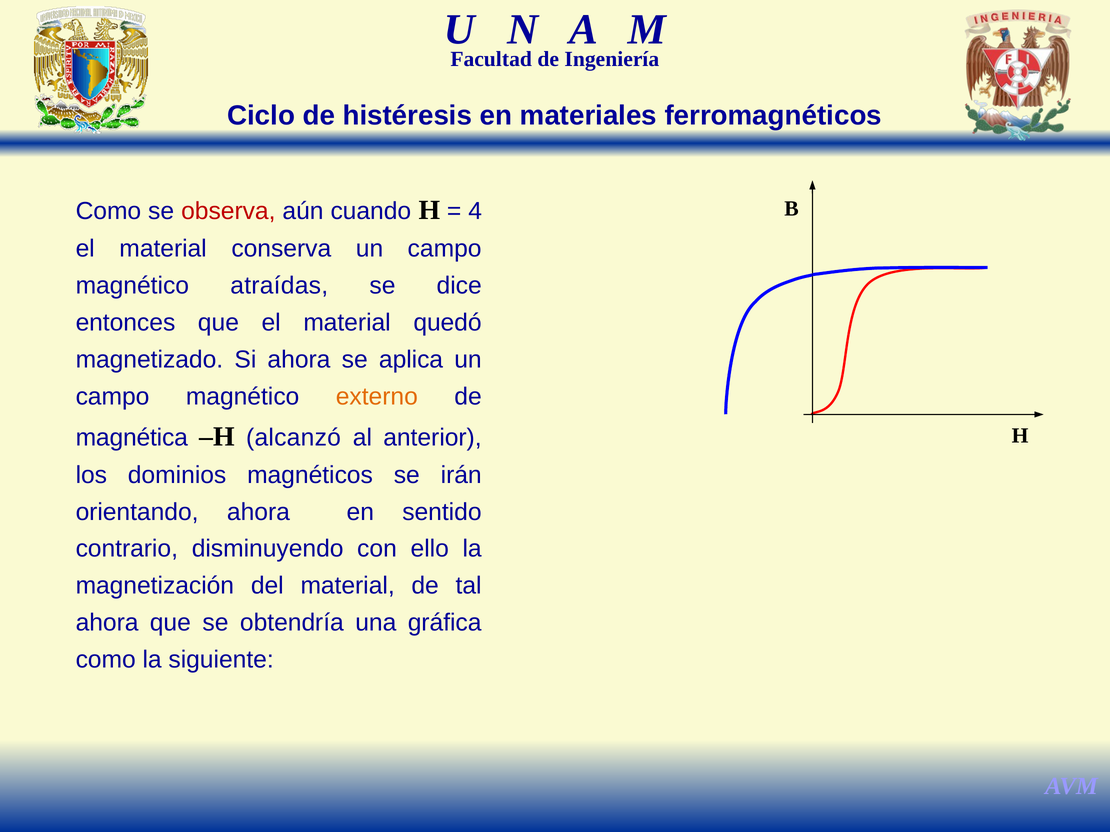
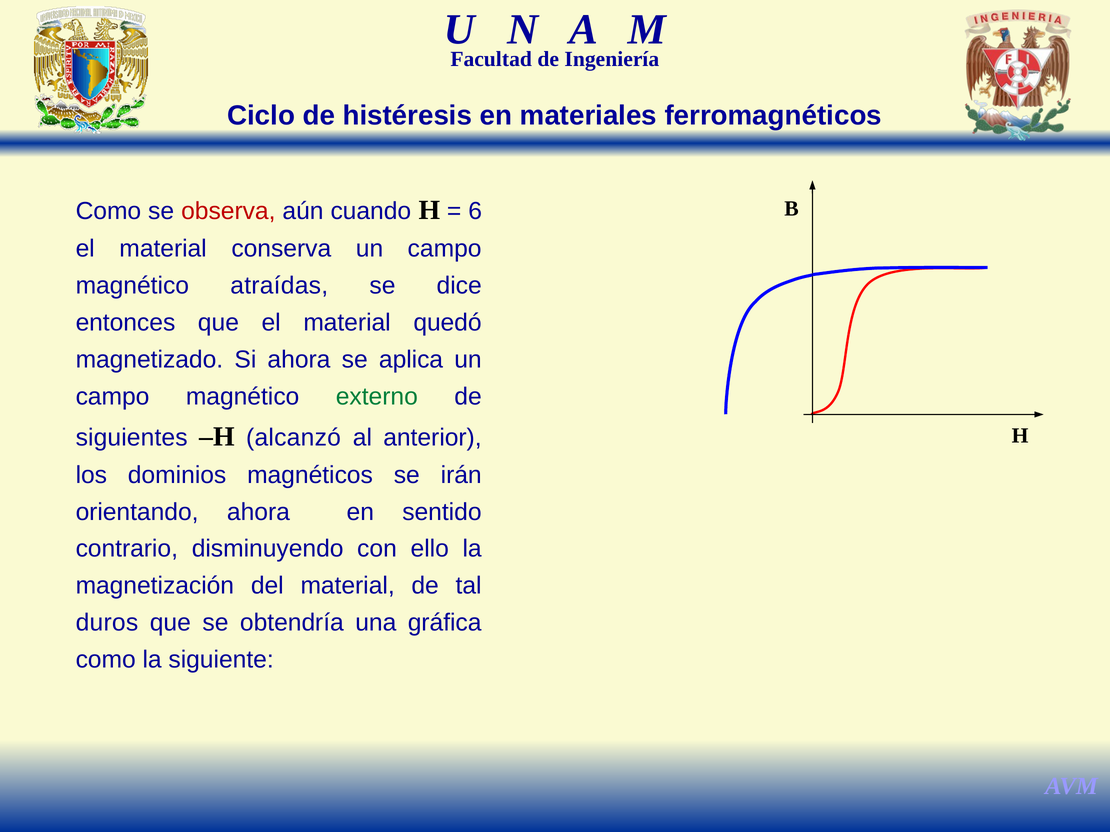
4: 4 -> 6 (475, 211)
externo colour: orange -> green (377, 397)
magnética: magnética -> siguientes (132, 438)
ahora: ahora -> duros (107, 623)
